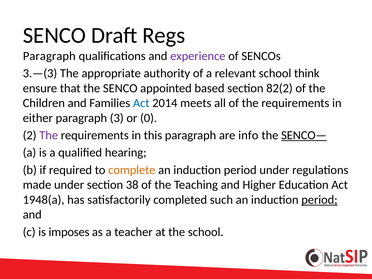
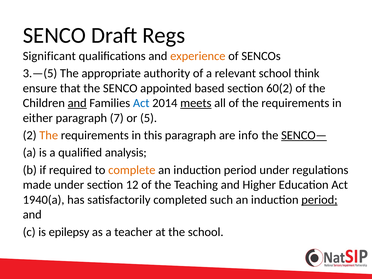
Paragraph: Paragraph -> Significant (49, 56)
experience colour: purple -> orange (198, 56)
3.—(3: 3.—(3 -> 3.—(5 (40, 73)
82(2: 82(2 -> 60(2 (279, 88)
and underline: none -> present (77, 103)
meets underline: none -> present (196, 103)
3: 3 -> 7 (117, 118)
0: 0 -> 5 (149, 118)
The colour: purple -> orange (49, 135)
hearing: hearing -> analysis (126, 153)
38: 38 -> 12 (132, 185)
1948(a: 1948(a -> 1940(a (44, 200)
imposes: imposes -> epilepsy (69, 232)
